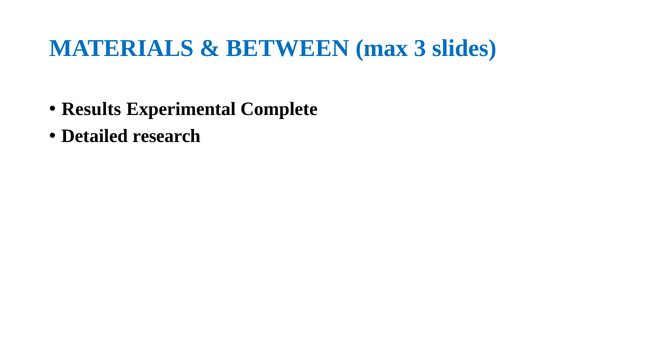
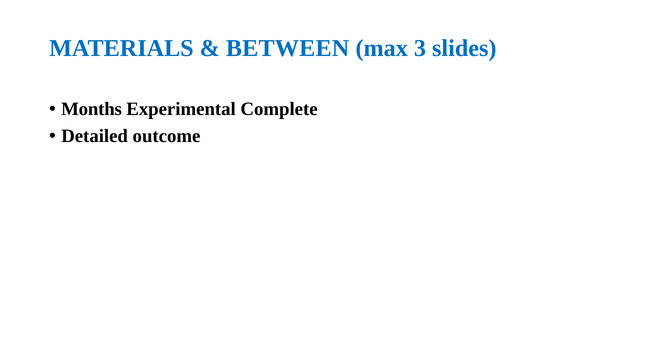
Results: Results -> Months (92, 109)
research: research -> outcome (167, 136)
